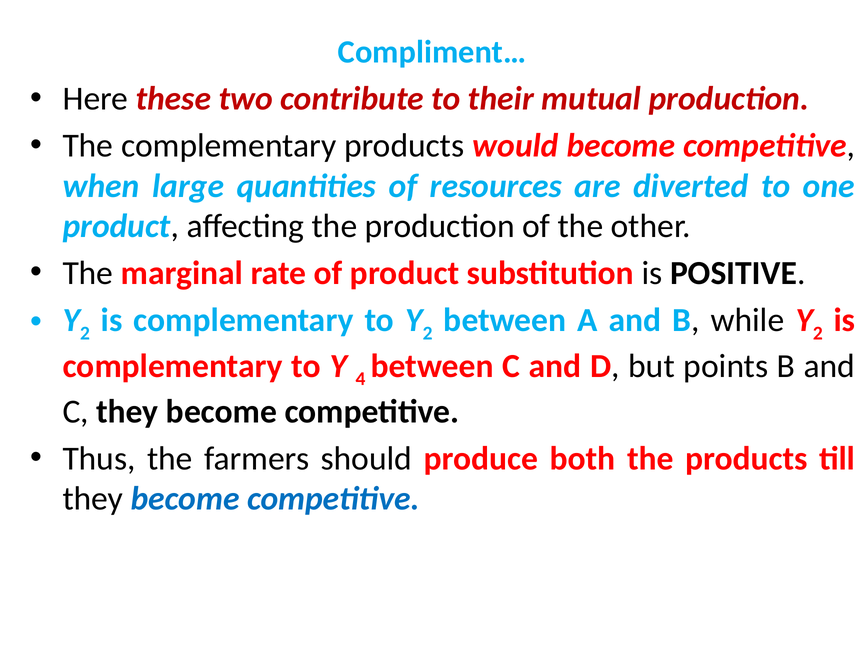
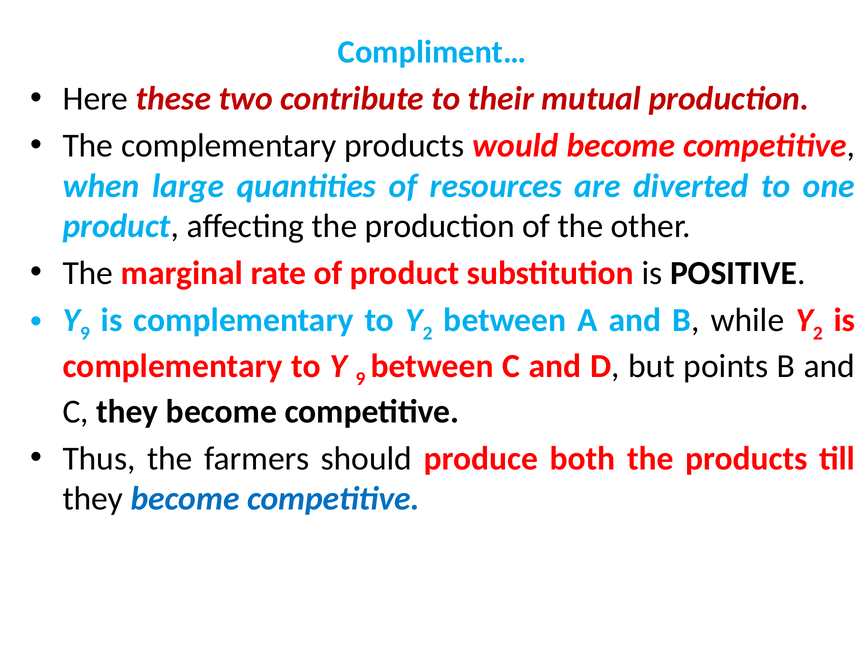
2: 2 -> 9 (85, 333)
to Y 4: 4 -> 9 (360, 379)
